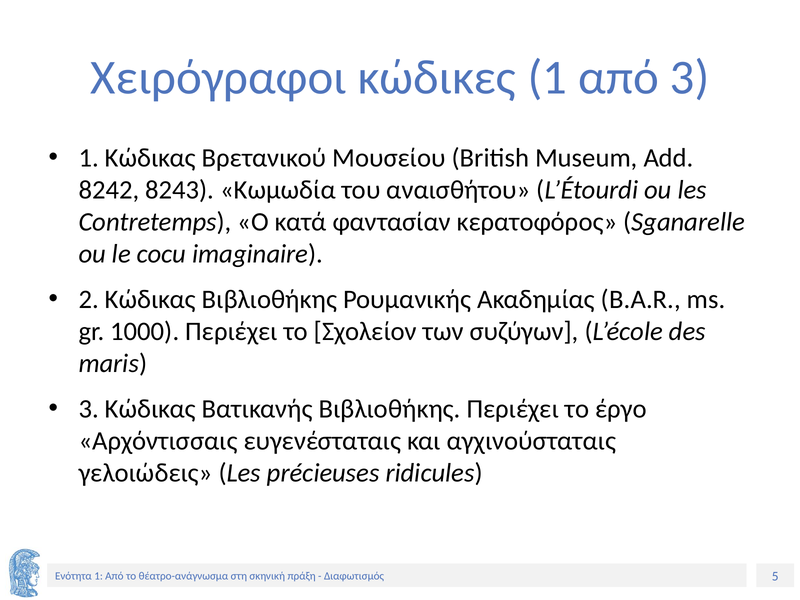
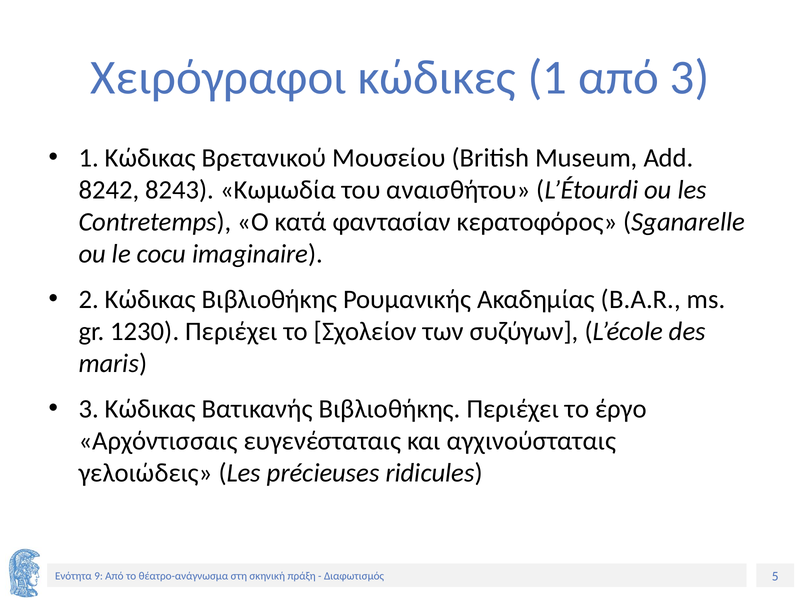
1000: 1000 -> 1230 (145, 331)
1: 1 -> 9 (99, 576)
